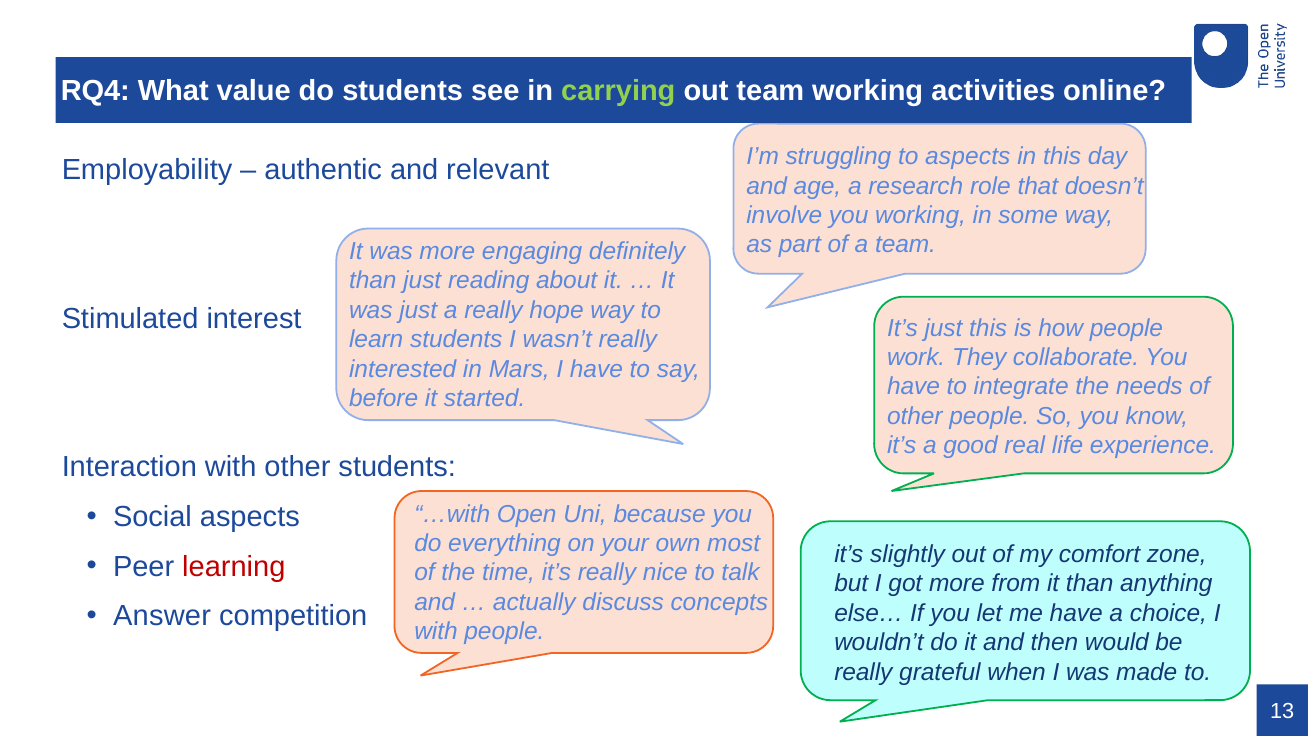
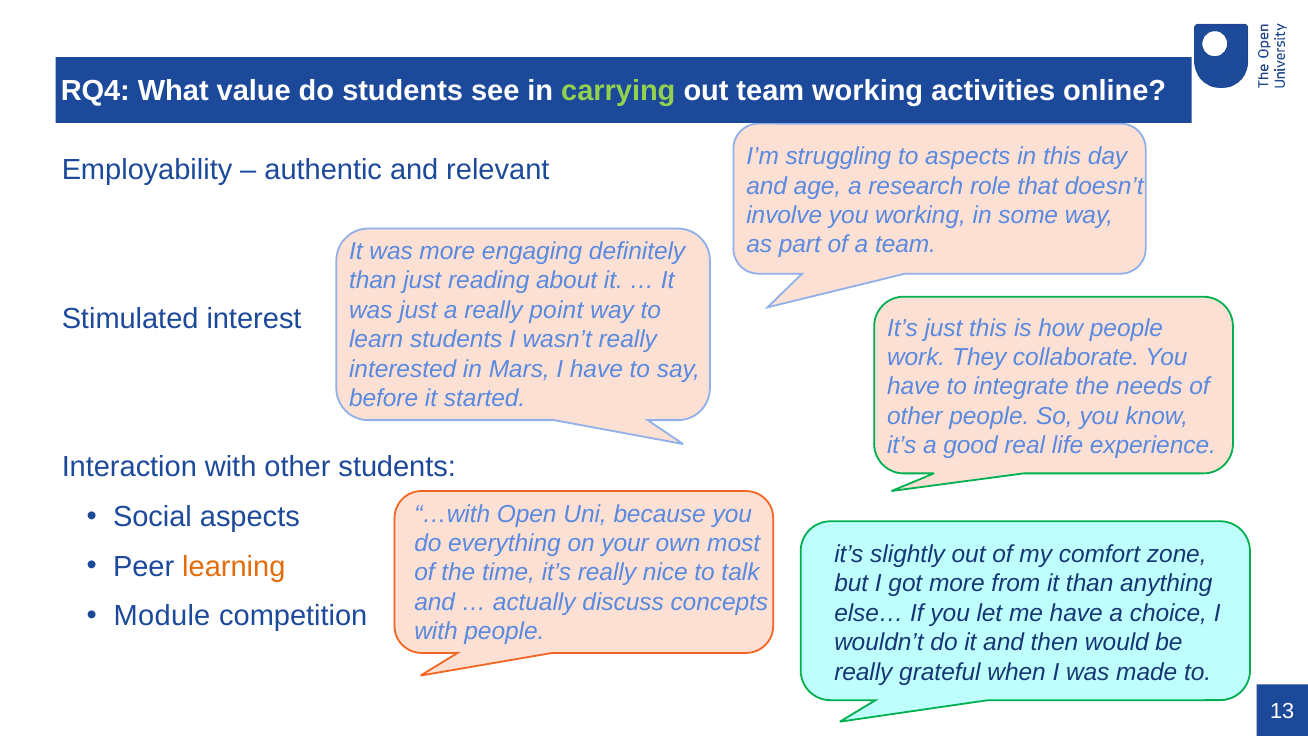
hope: hope -> point (556, 310)
learning colour: red -> orange (234, 566)
Answer: Answer -> Module (162, 616)
